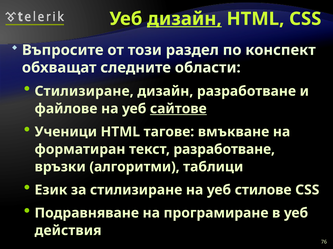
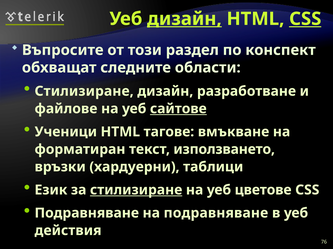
CSS underline: none -> present (305, 19)
текст разработване: разработване -> използването (224, 150)
алгоритми: алгоритми -> хардуерни (134, 167)
стилизиране underline: none -> present (136, 190)
стилове: стилове -> цветове (263, 190)
на програмиране: програмиране -> подравняване (216, 214)
